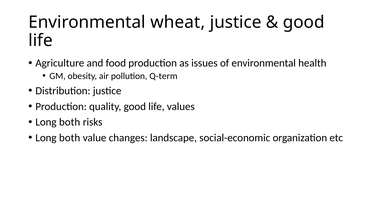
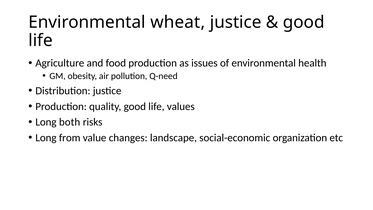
Q-term: Q-term -> Q-need (163, 76)
both: both -> from (70, 138)
